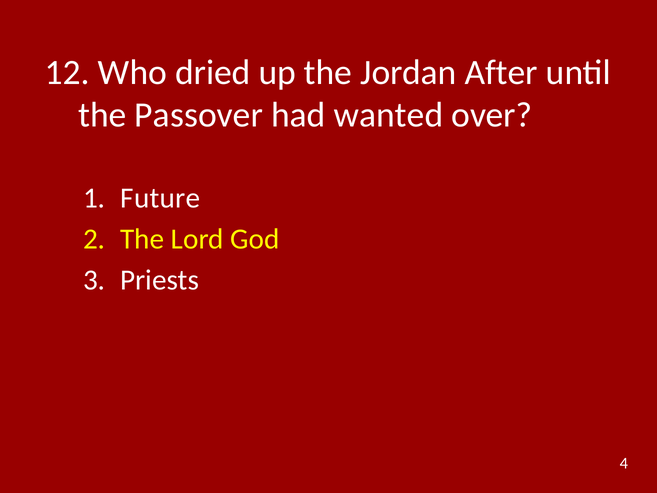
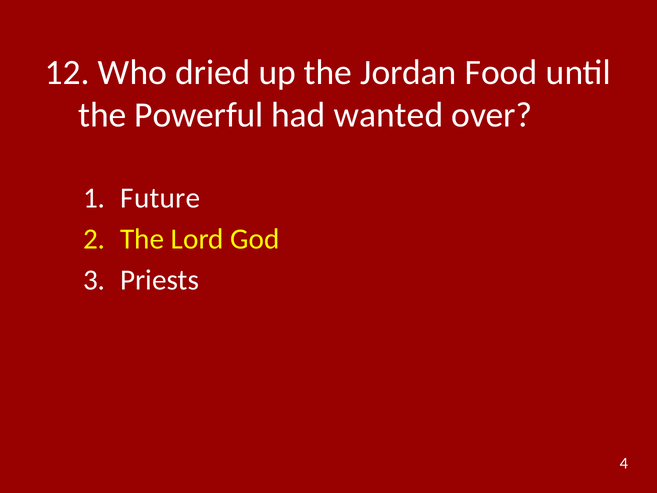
After: After -> Food (501, 72)
Passover: Passover -> Powerful (199, 115)
